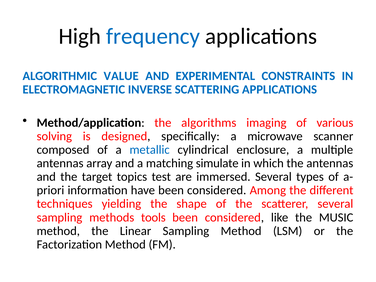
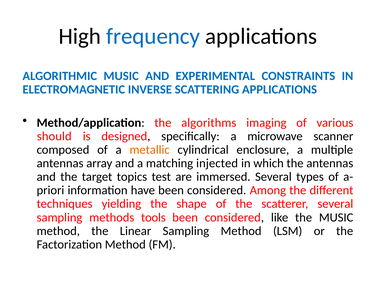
ALGORITHMIC VALUE: VALUE -> MUSIC (121, 76)
solving: solving -> should (54, 136)
metallic colour: blue -> orange (150, 150)
simulate: simulate -> injected (217, 163)
